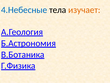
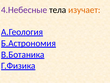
4.Небесные colour: blue -> purple (24, 10)
